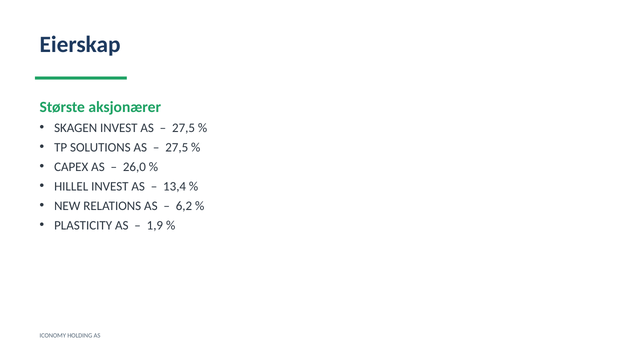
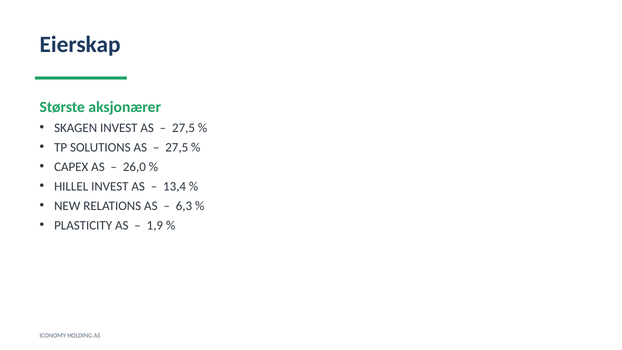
6,2: 6,2 -> 6,3 (184, 206)
